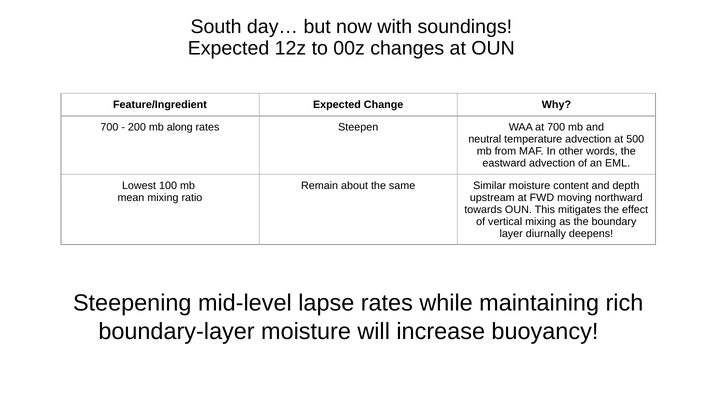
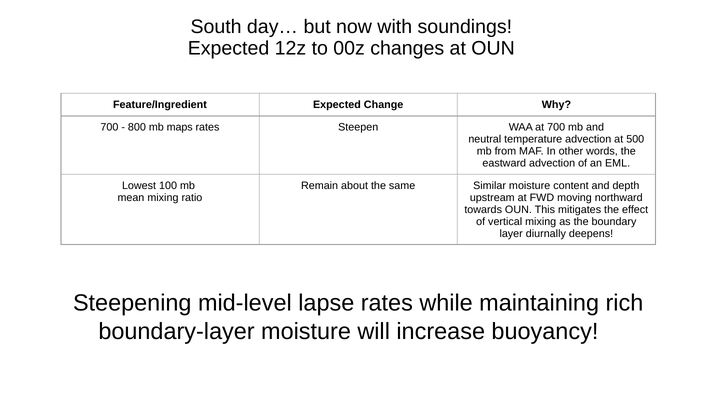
200: 200 -> 800 (137, 128)
along: along -> maps (180, 128)
